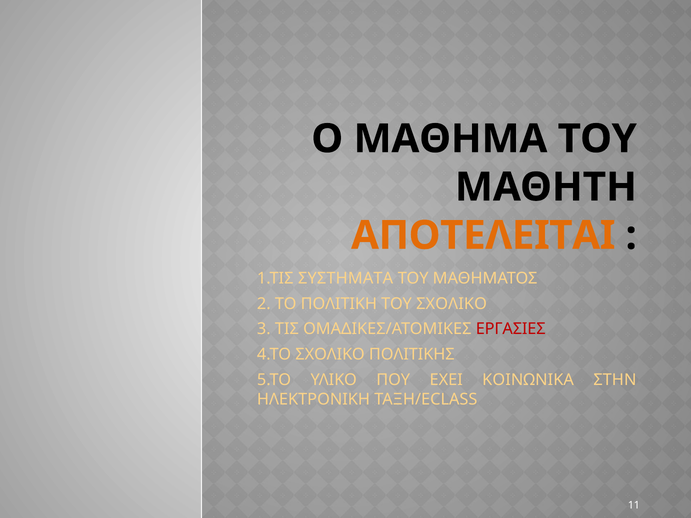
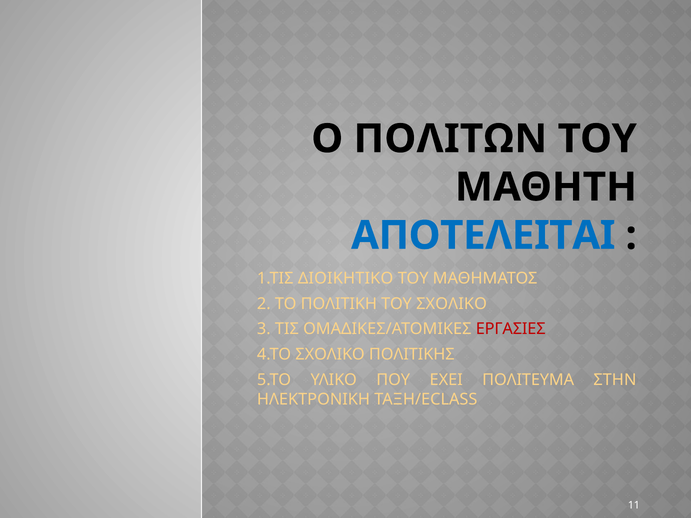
ΜΑΘΗΜΑ: ΜΑΘΗΜΑ -> ΠΟΛΙΤΩΝ (450, 139)
ΑΠΟΤΕΛΕΙΤΑΙ colour: orange -> blue (483, 236)
ΣΥΣΤΗΜΑΤΑ: ΣΥΣΤΗΜΑΤΑ -> ΔΙΟΙΚΗΤΙΚΟ (346, 278)
ΚΟΙΝΩΝΙΚΑ: ΚΟΙΝΩΝΙΚΑ -> ΠΟΛΙΤΕΥΜΑ (528, 380)
